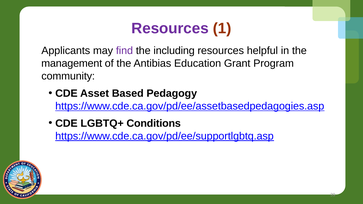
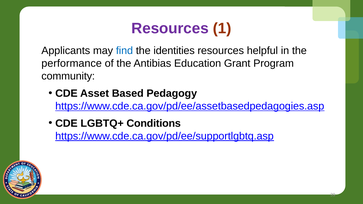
find colour: purple -> blue (124, 51)
including: including -> identities (174, 51)
management: management -> performance (72, 64)
